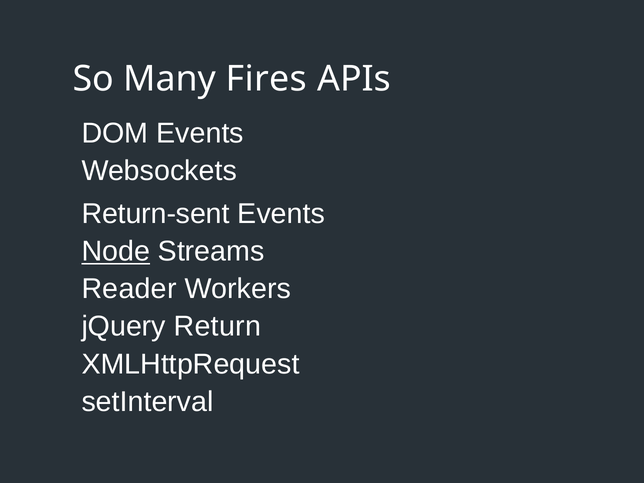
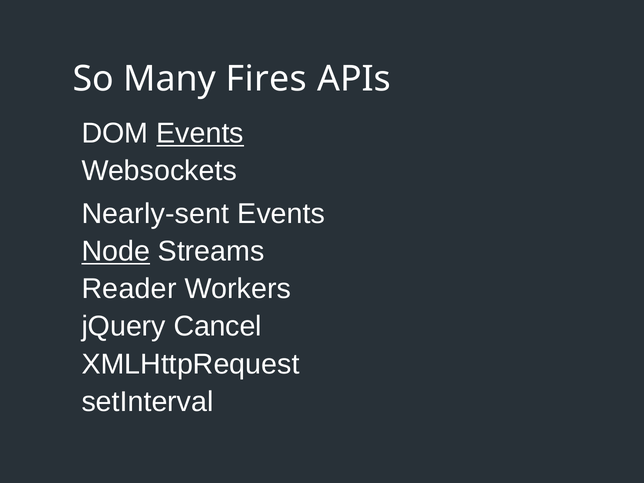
Events underline: none -> present (200, 133)
Return-sent: Return-sent -> Nearly-sent (155, 214)
Return: Return -> Cancel (218, 327)
